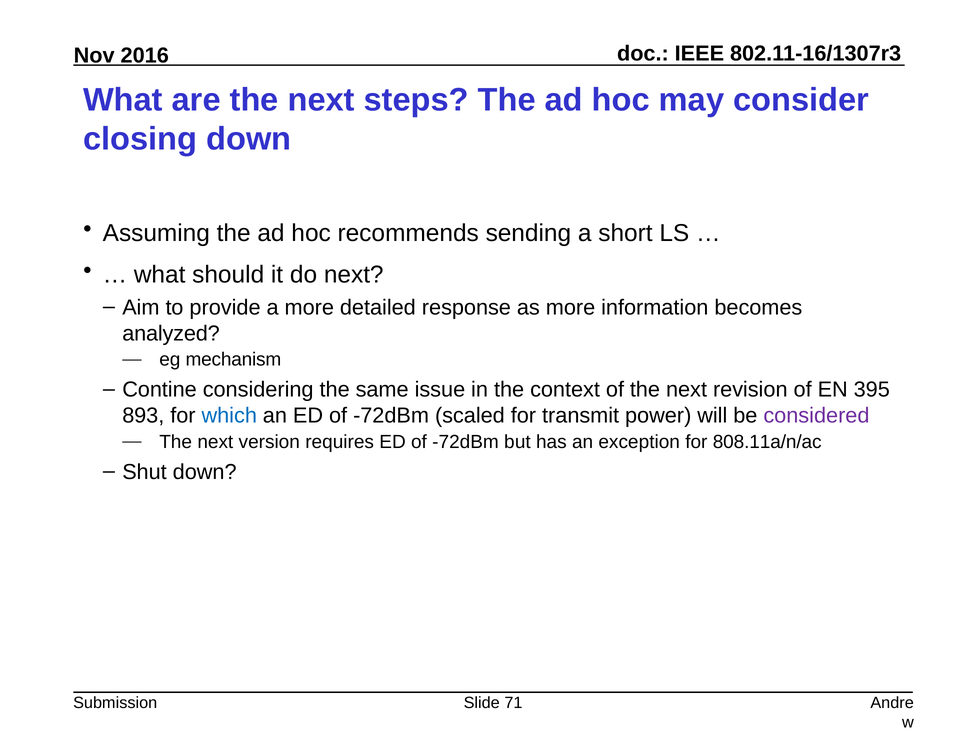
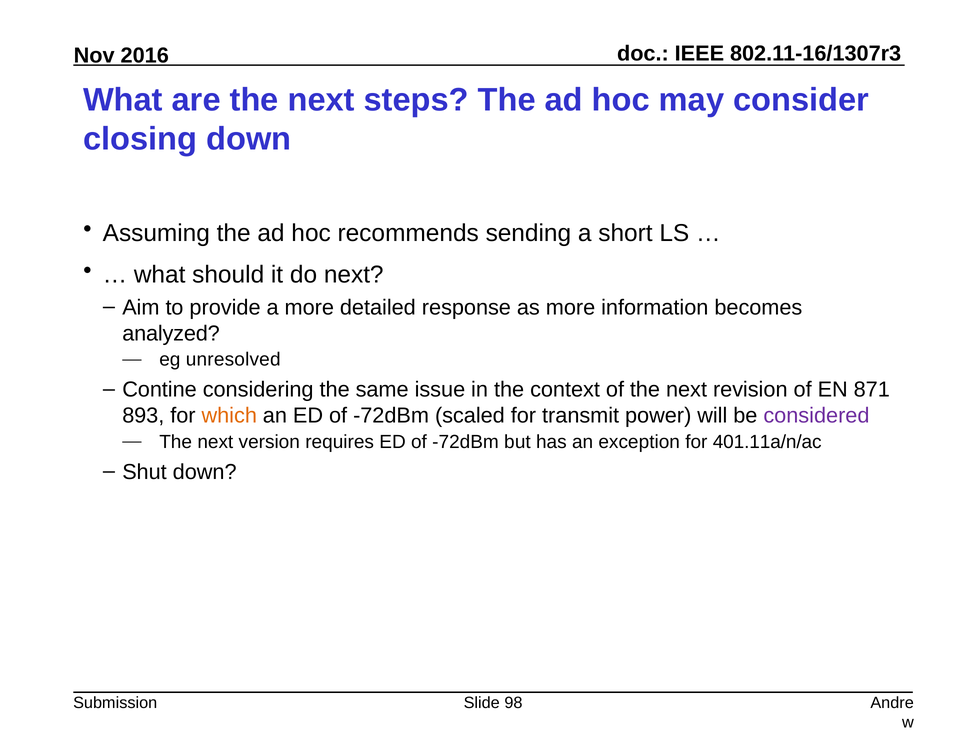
mechanism: mechanism -> unresolved (233, 360)
395: 395 -> 871 (872, 390)
which colour: blue -> orange (229, 416)
808.11a/n/ac: 808.11a/n/ac -> 401.11a/n/ac (767, 442)
71: 71 -> 98 (513, 703)
